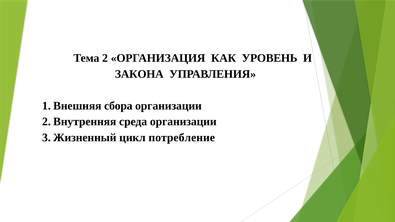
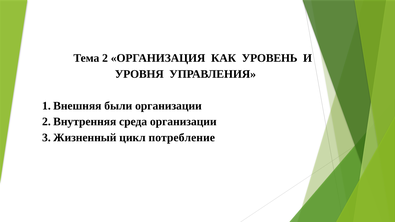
ЗАКОНА: ЗАКОНА -> УРОВНЯ (139, 74)
сбора: сбора -> были (118, 106)
